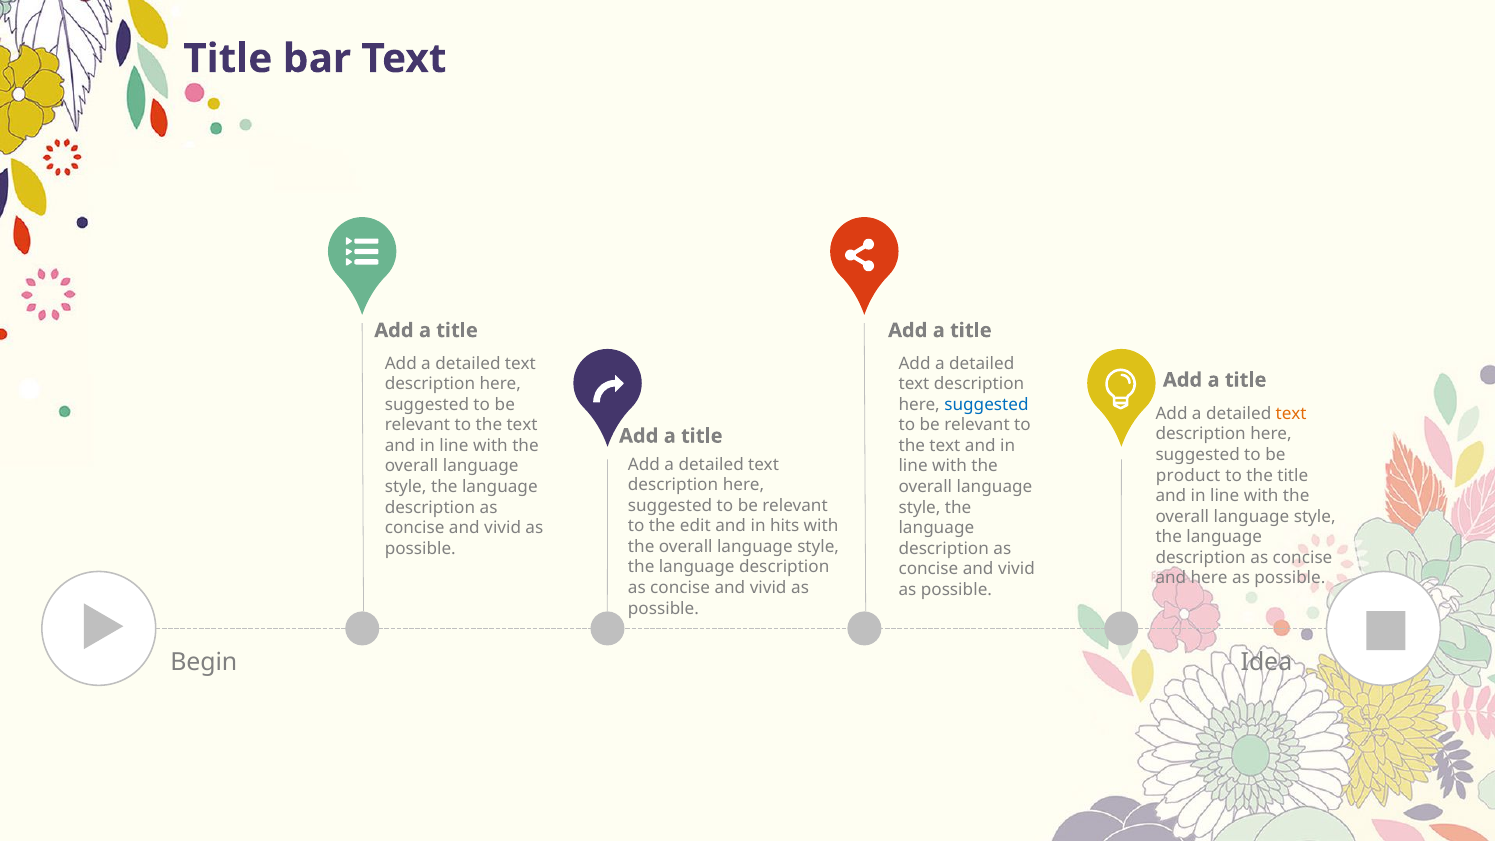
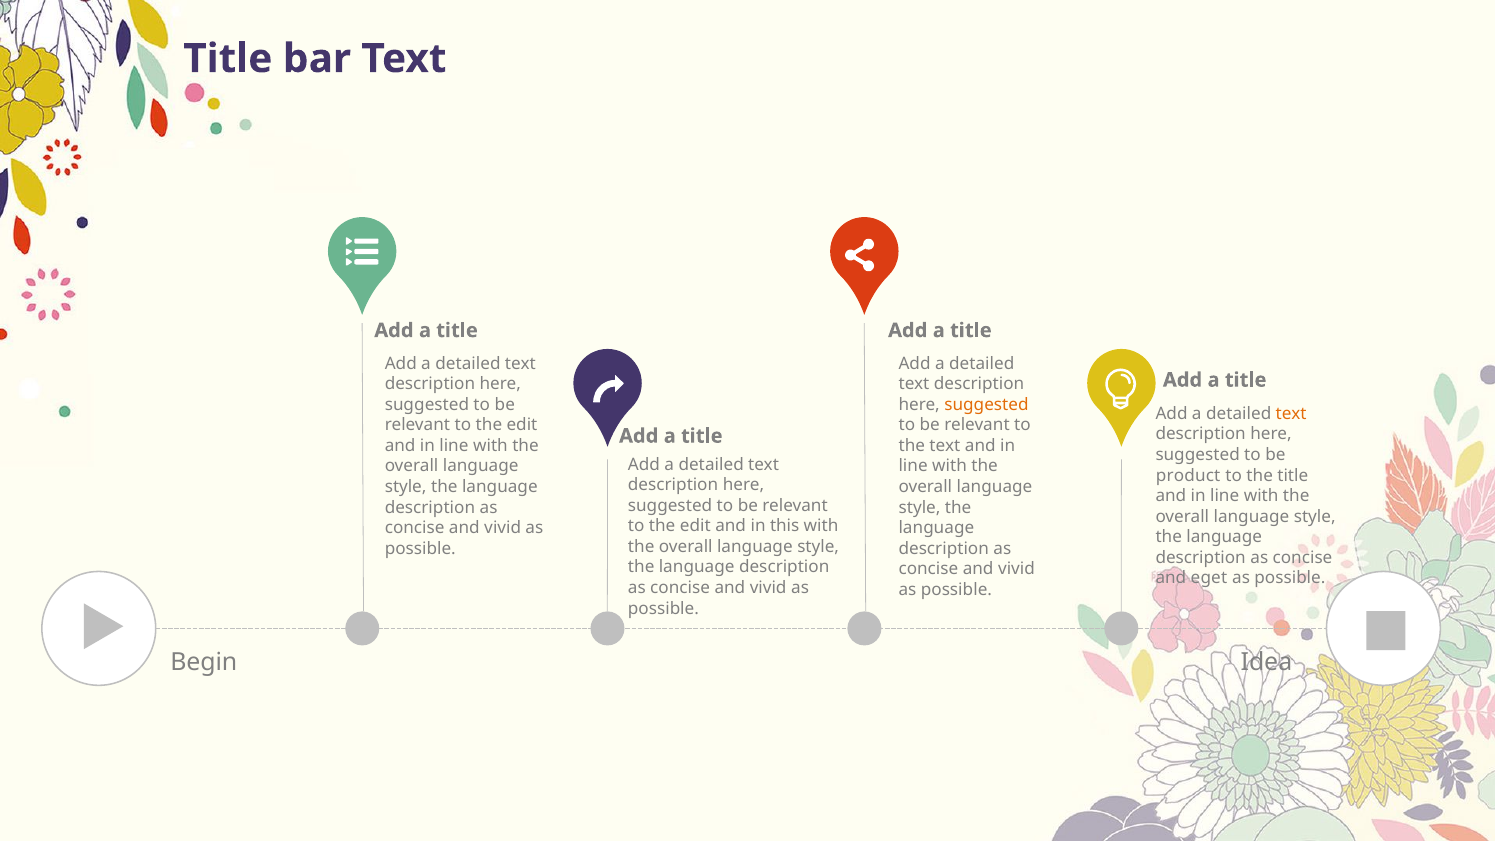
suggested colour: blue -> orange (986, 404)
text: text -> edit (522, 425)
hits: hits -> this (785, 526)
and here: here -> eget (1209, 578)
